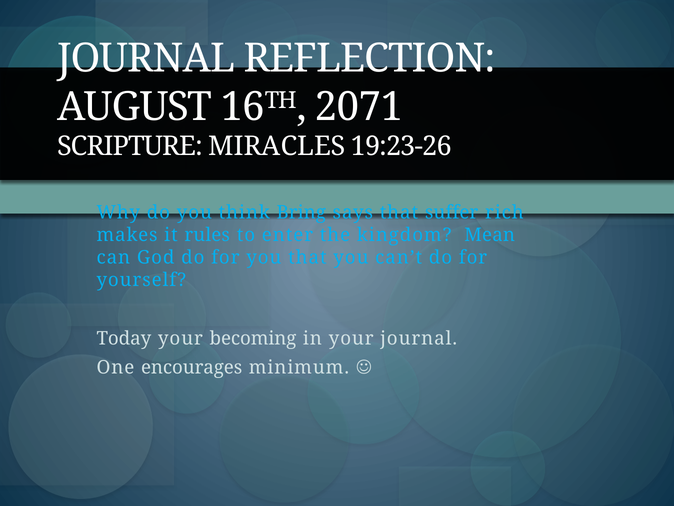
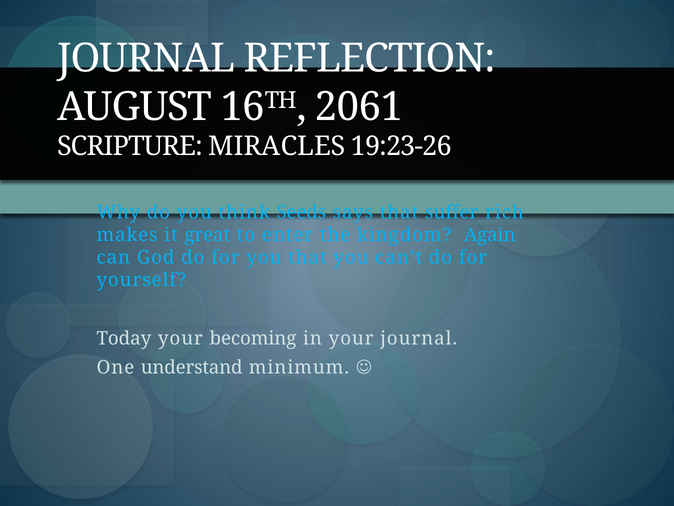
2071: 2071 -> 2061 (359, 107)
Bring: Bring -> Seeds (301, 212)
rules: rules -> great (207, 235)
Mean: Mean -> Again (490, 235)
encourages: encourages -> understand (192, 367)
